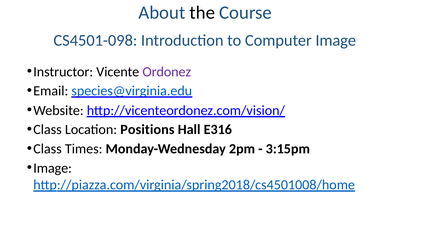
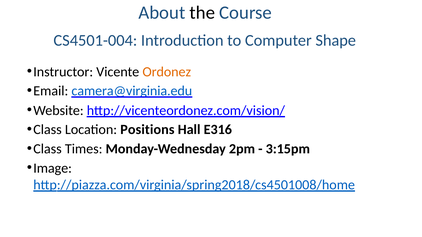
CS4501-098: CS4501-098 -> CS4501-004 (95, 41)
Computer Image: Image -> Shape (336, 41)
Ordonez colour: purple -> orange (167, 72)
species@virginia.edu: species@virginia.edu -> camera@virginia.edu (132, 91)
